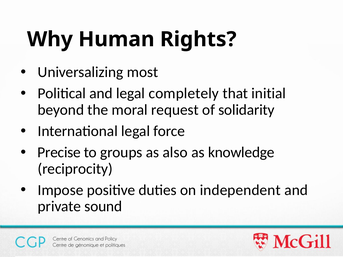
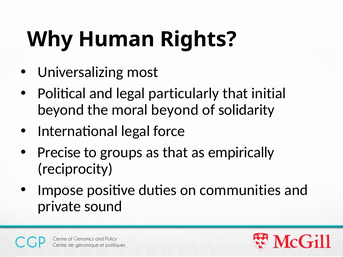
completely: completely -> particularly (184, 94)
moral request: request -> beyond (175, 110)
as also: also -> that (175, 152)
knowledge: knowledge -> empirically (241, 152)
independent: independent -> communities (240, 190)
